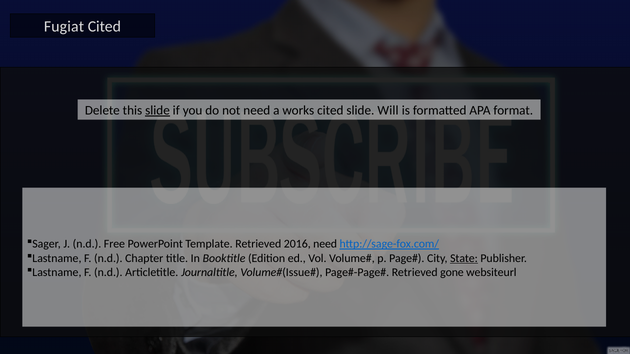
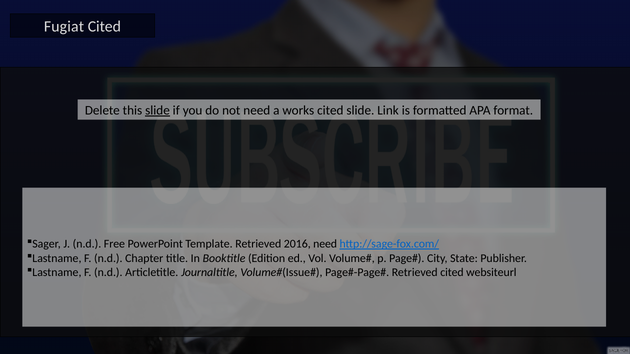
Will: Will -> Link (388, 111)
State underline: present -> none (464, 258)
Retrieved gone: gone -> cited (452, 273)
